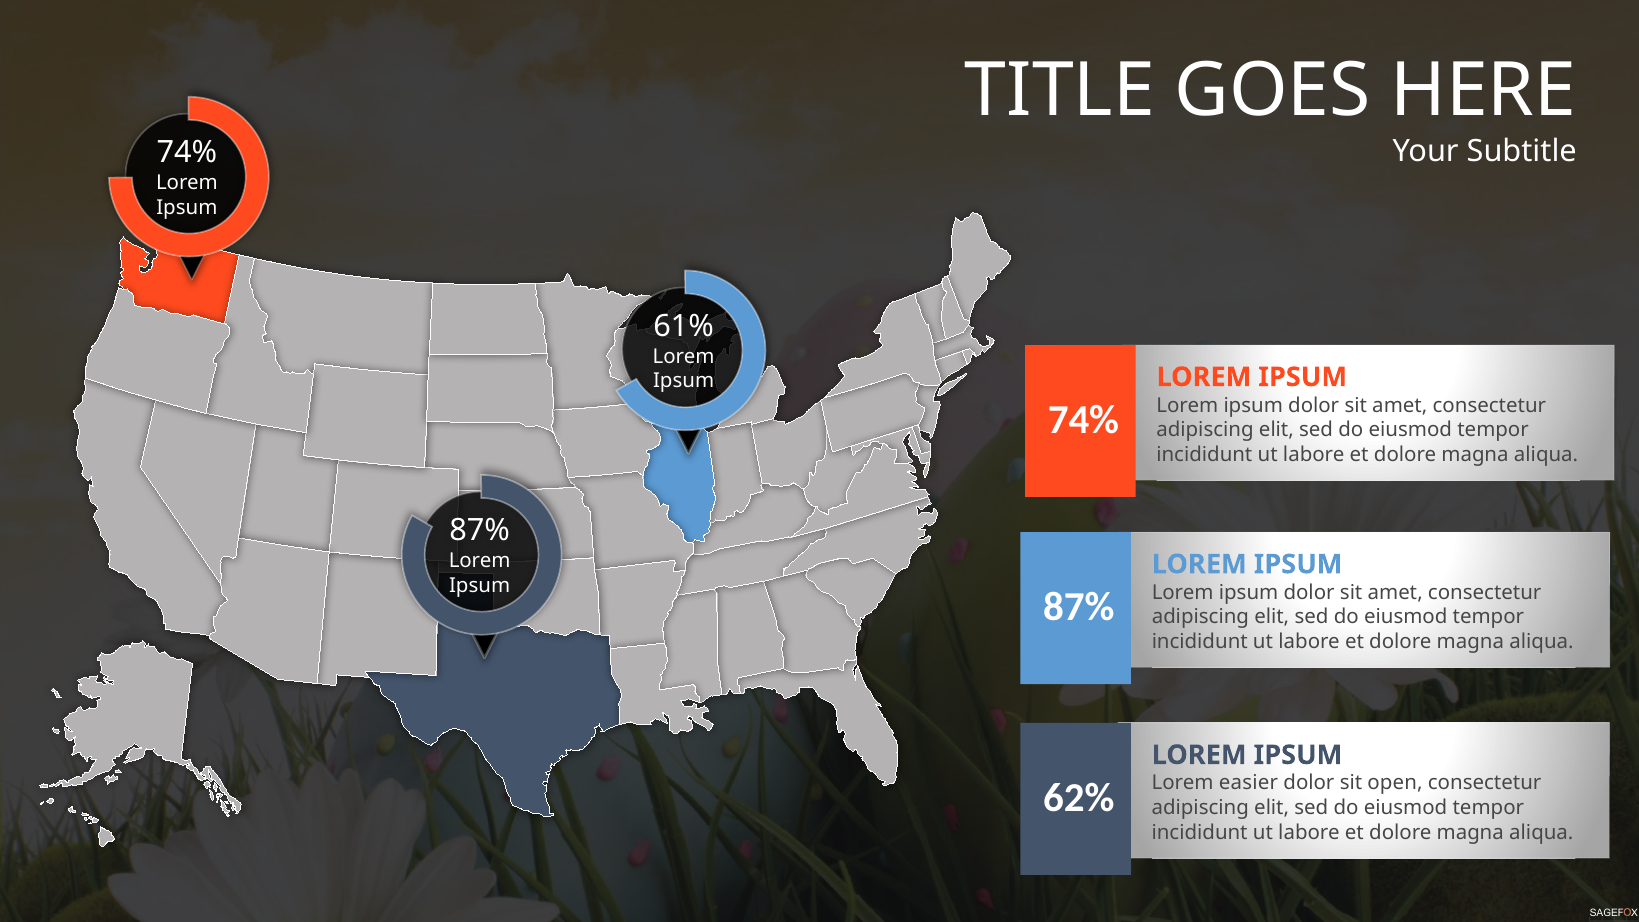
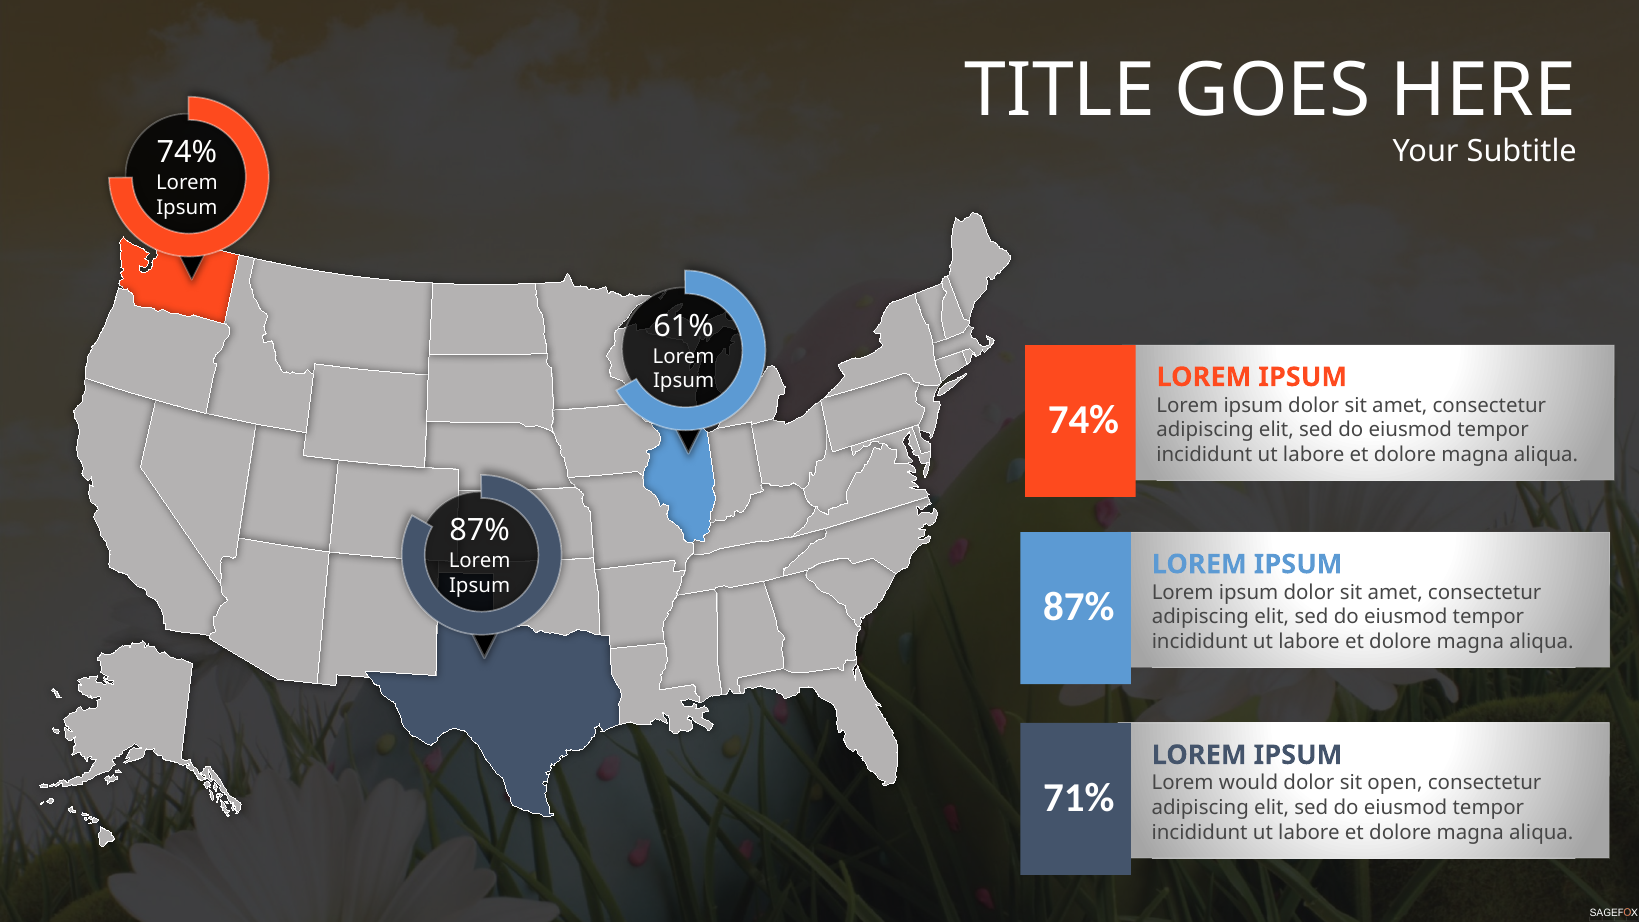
easier: easier -> would (1249, 783)
62%: 62% -> 71% (1079, 798)
